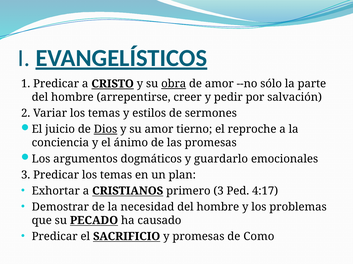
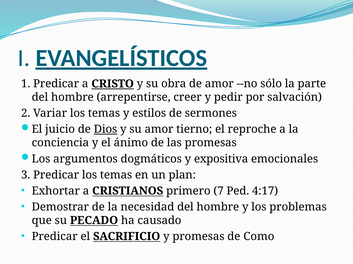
obra underline: present -> none (174, 84)
guardarlo: guardarlo -> expositiva (221, 159)
primero 3: 3 -> 7 (219, 191)
